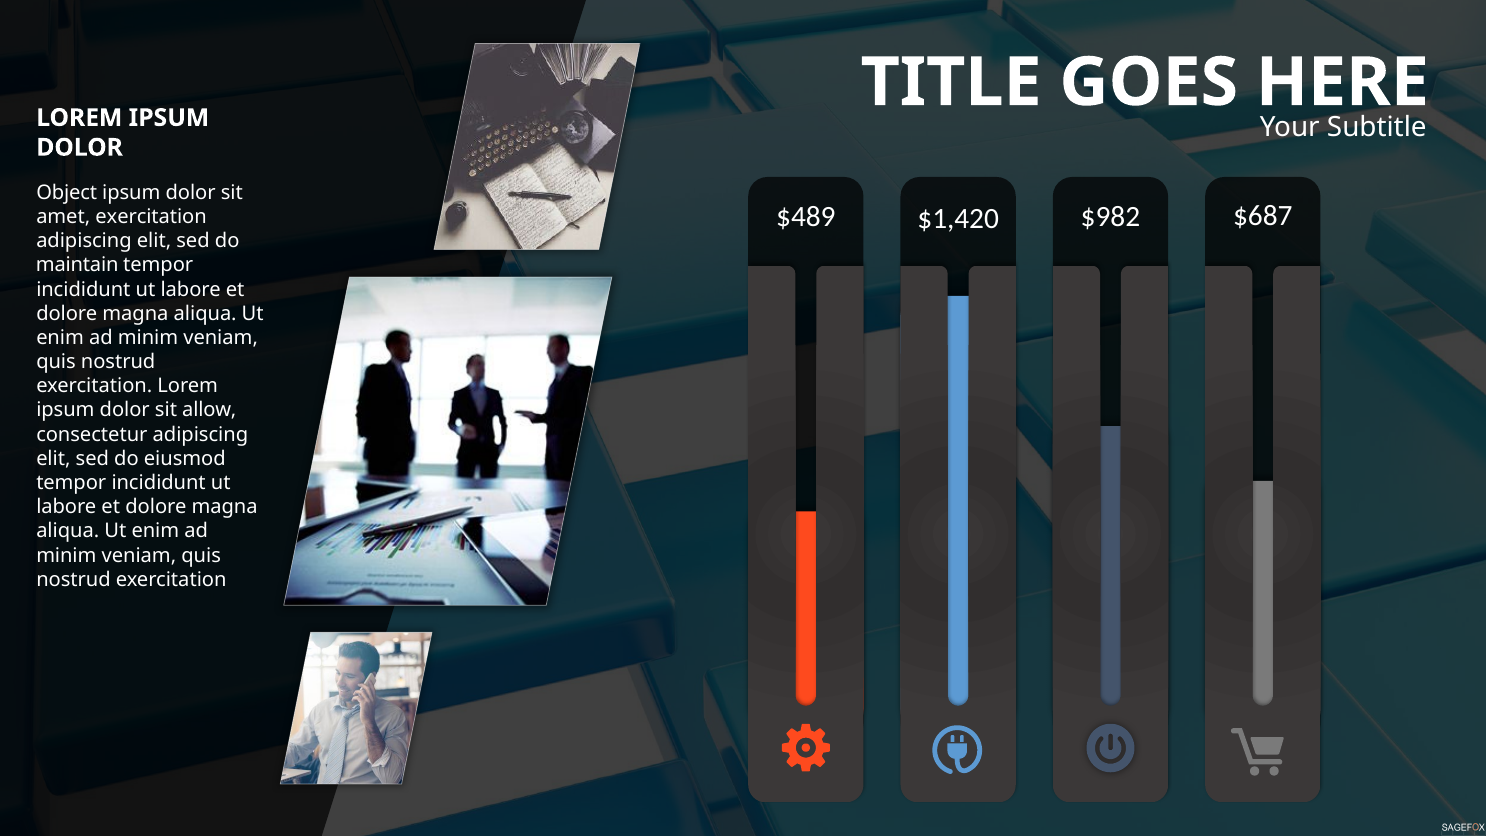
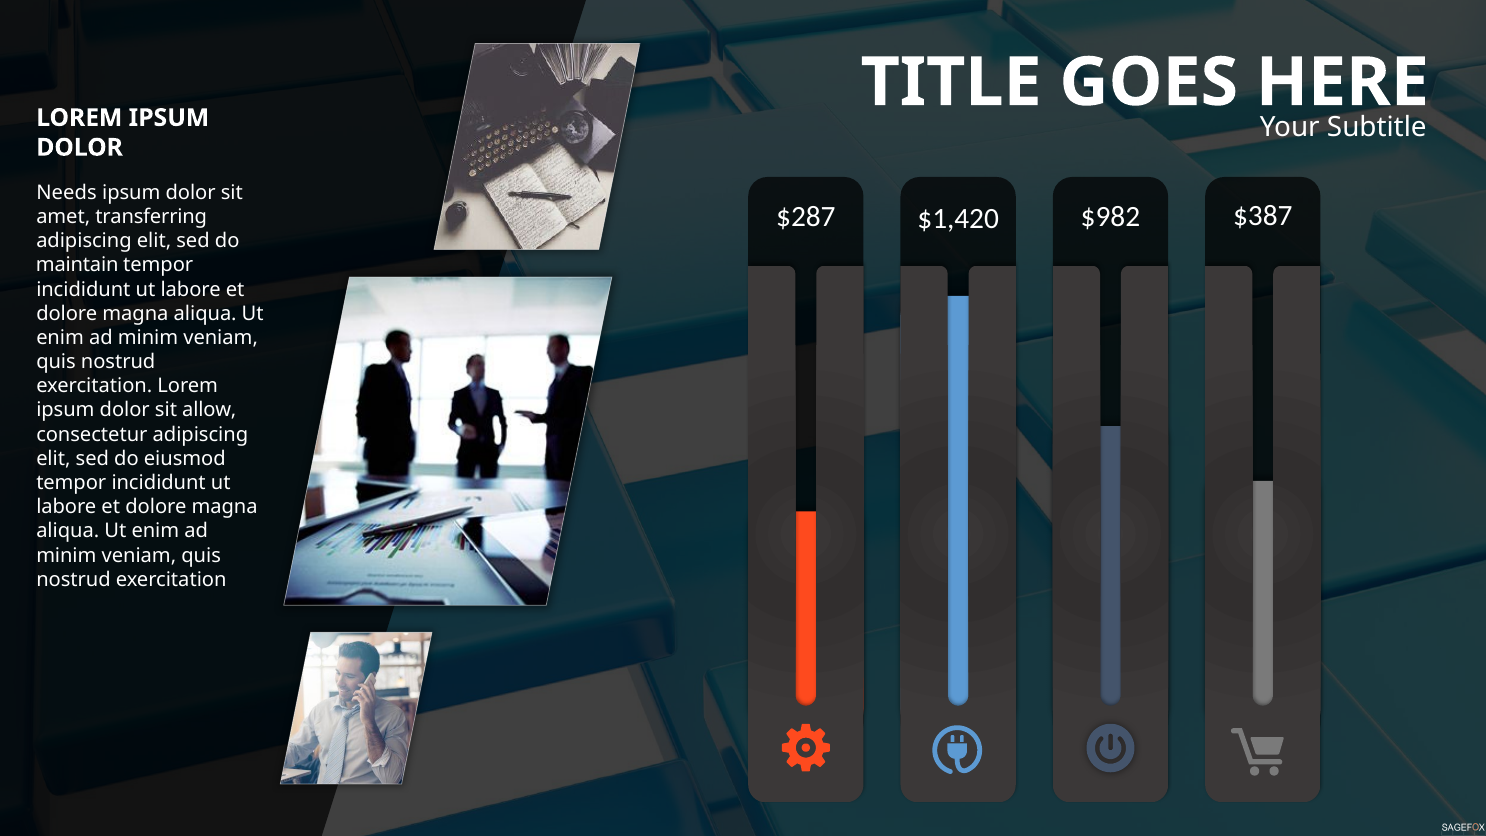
Object: Object -> Needs (67, 193)
$489: $489 -> $287 (806, 217)
$687: $687 -> $387 (1263, 216)
amet exercitation: exercitation -> transferring (151, 217)
